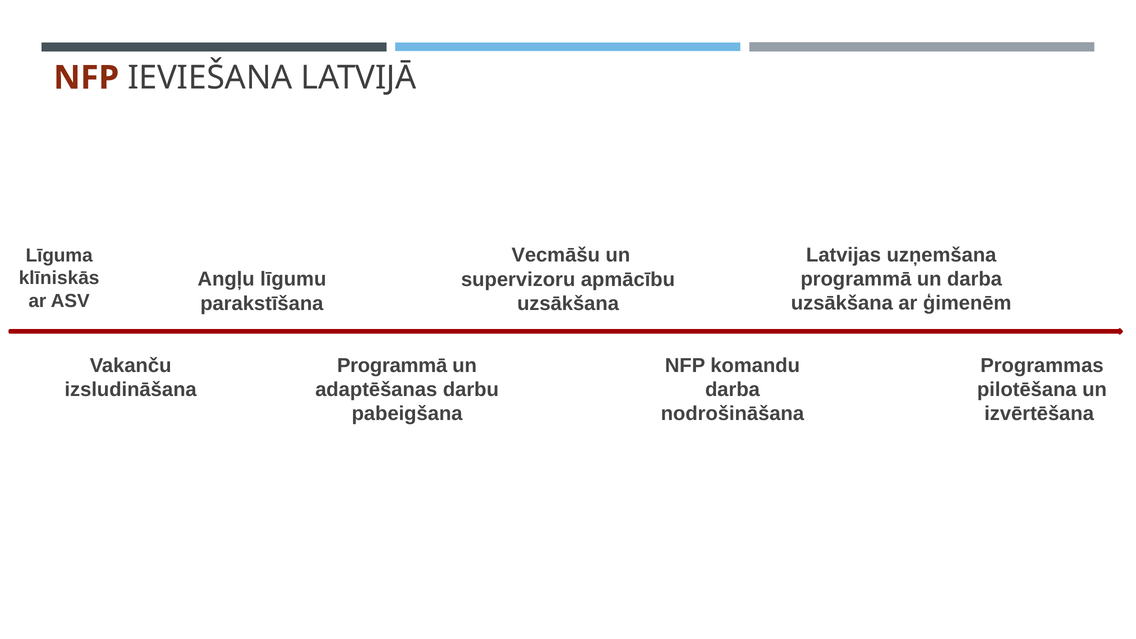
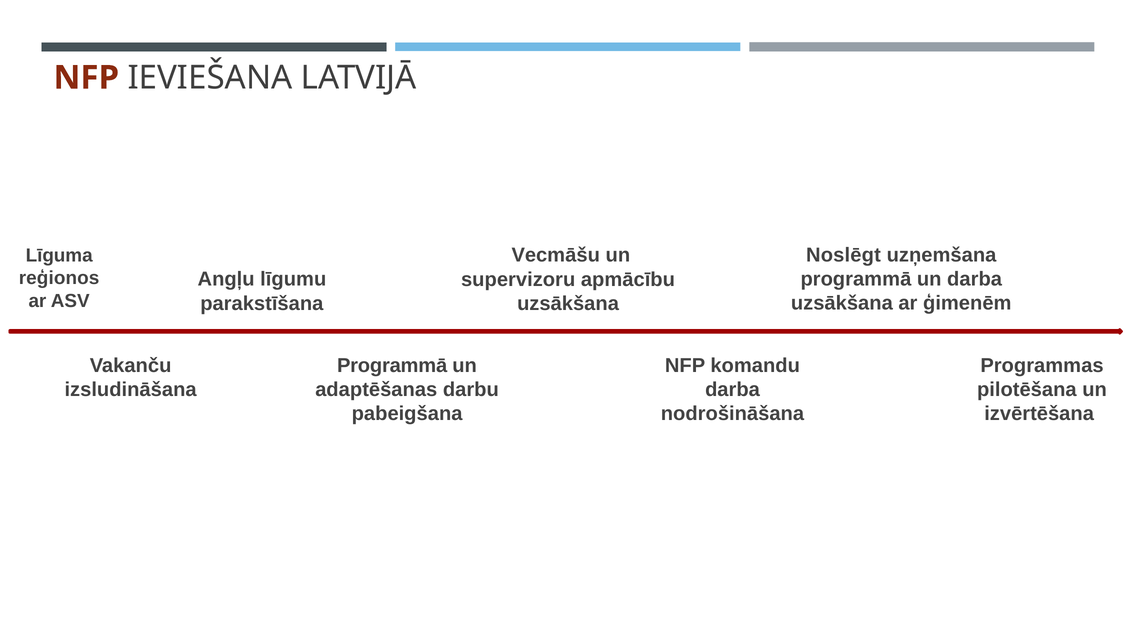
Latvijas: Latvijas -> Noslēgt (843, 255)
klīniskās: klīniskās -> reģionos (59, 278)
